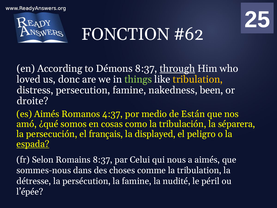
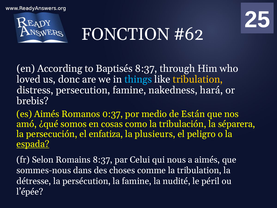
Démons: Démons -> Baptisés (114, 69)
through underline: present -> none (177, 69)
things colour: light green -> light blue (138, 79)
been: been -> hará (211, 90)
droite: droite -> brebis (33, 101)
4:37: 4:37 -> 0:37 (113, 114)
français: français -> enfatiza (106, 134)
displayed: displayed -> plusieurs (155, 134)
